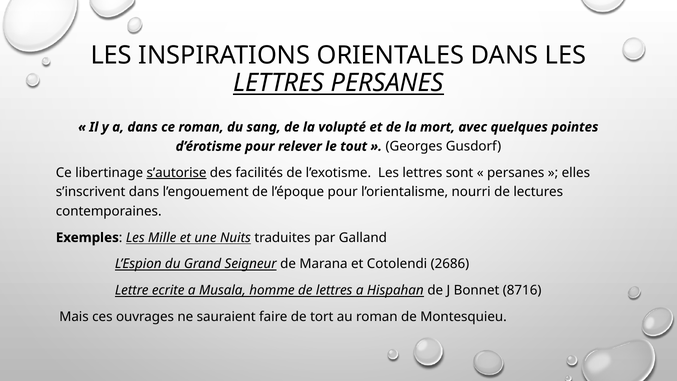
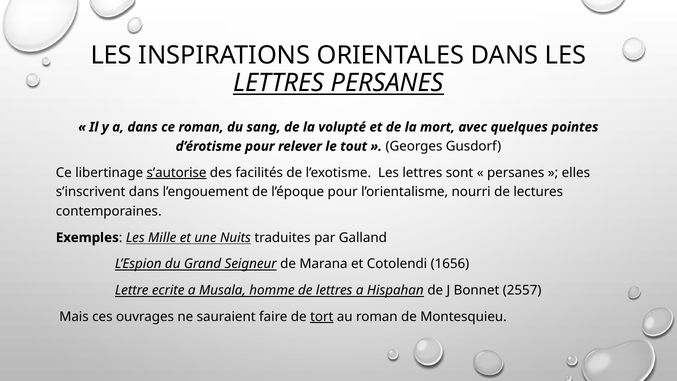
2686: 2686 -> 1656 (450, 264)
8716: 8716 -> 2557 (522, 290)
tort underline: none -> present (322, 316)
